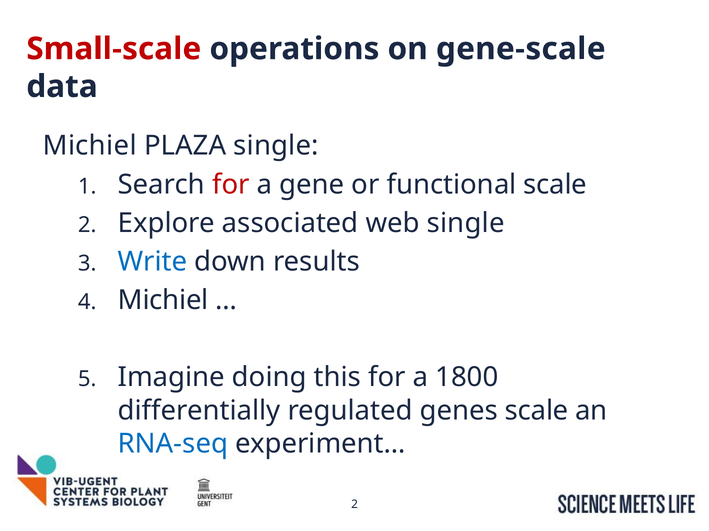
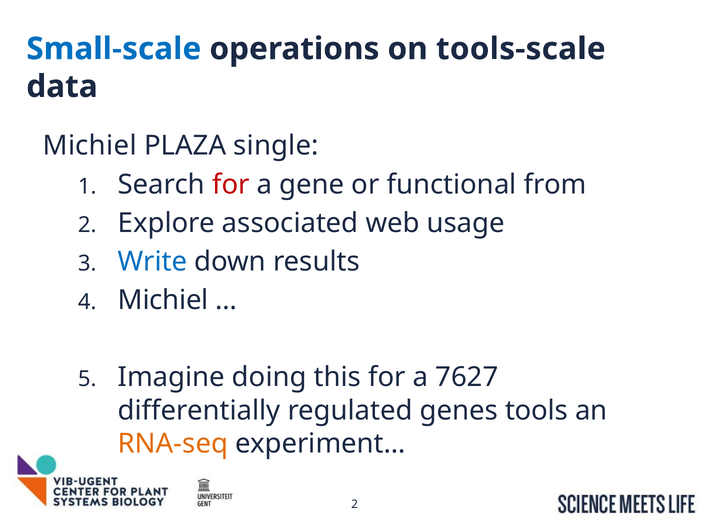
Small-scale colour: red -> blue (114, 49)
gene-scale: gene-scale -> tools-scale (521, 49)
functional scale: scale -> from (555, 185)
web single: single -> usage (466, 223)
1800: 1800 -> 7627 (467, 378)
genes scale: scale -> tools (537, 411)
RNA-seq colour: blue -> orange (173, 444)
